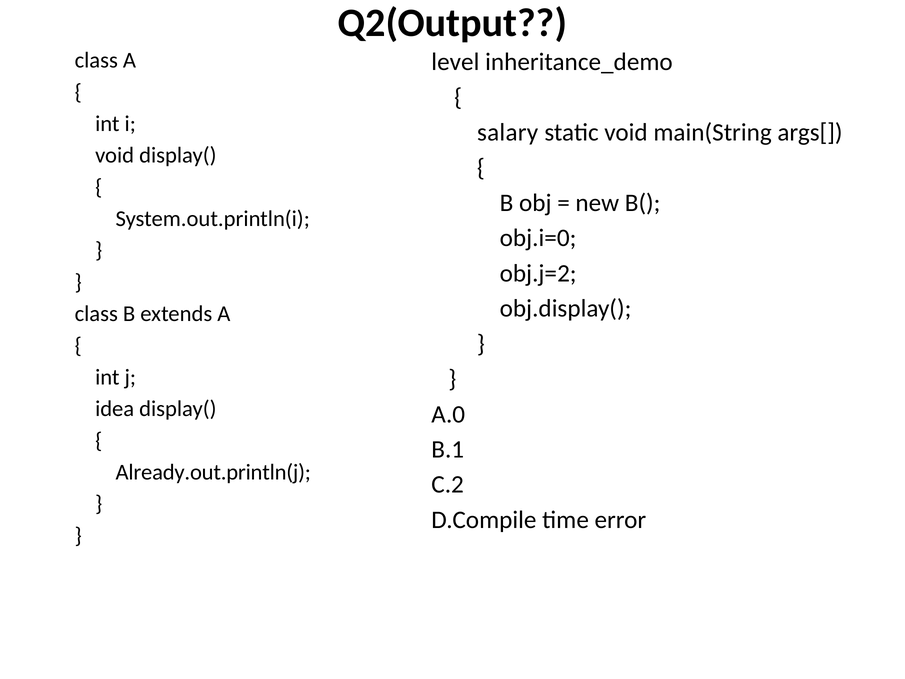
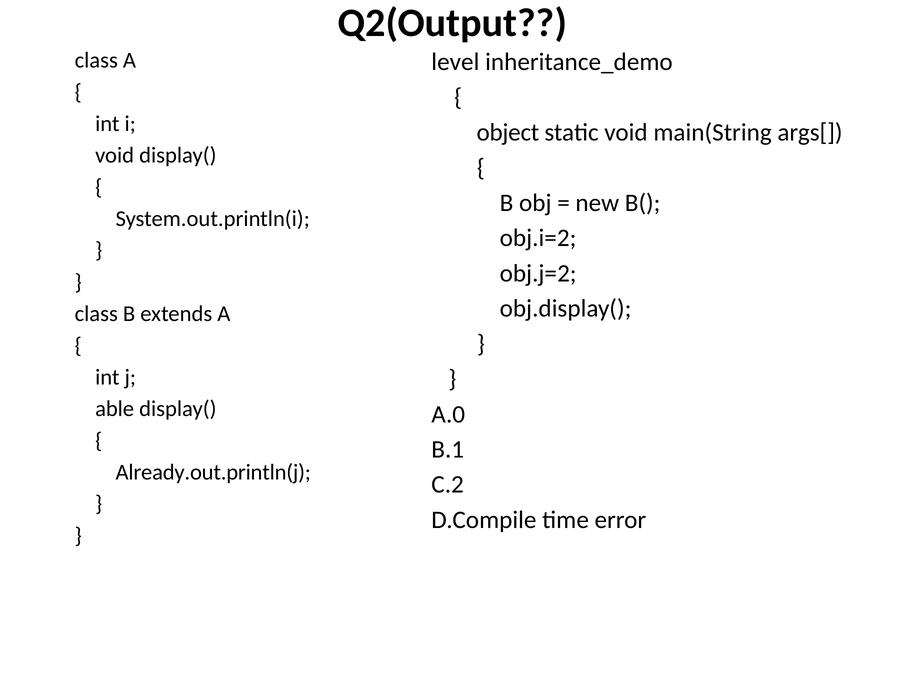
salary: salary -> object (508, 132)
obj.i=0: obj.i=0 -> obj.i=2 (538, 238)
idea: idea -> able (115, 409)
